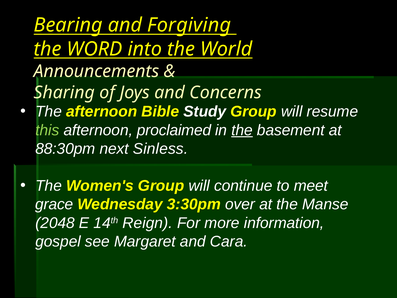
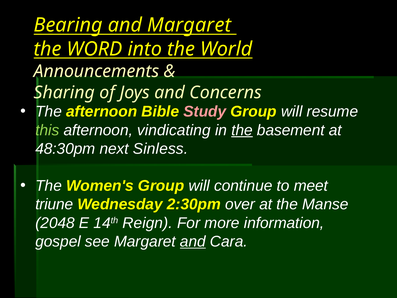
and Forgiving: Forgiving -> Margaret (189, 25)
Study colour: white -> pink (205, 112)
proclaimed: proclaimed -> vindicating (174, 130)
88:30pm: 88:30pm -> 48:30pm (65, 149)
grace: grace -> triune (54, 204)
3:30pm: 3:30pm -> 2:30pm (194, 204)
and underline: none -> present (193, 241)
